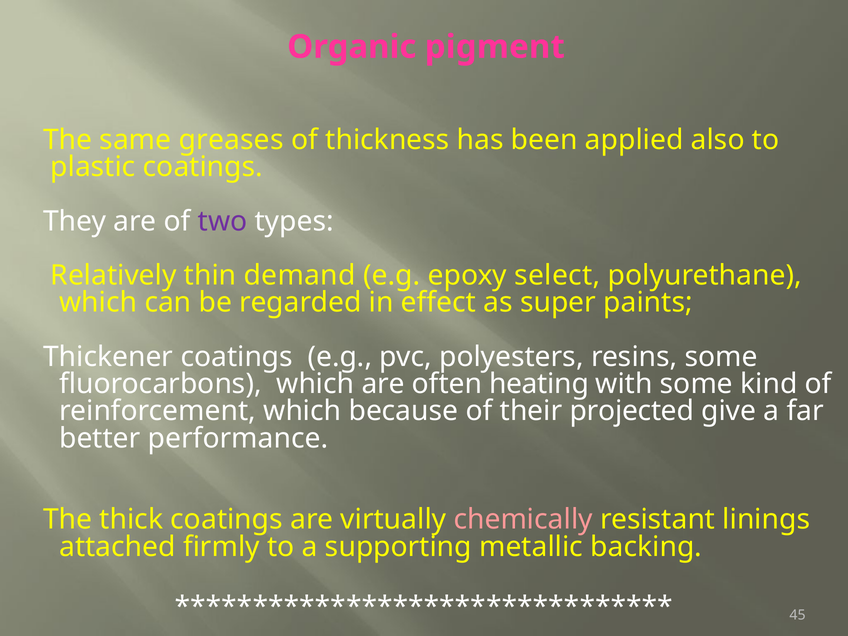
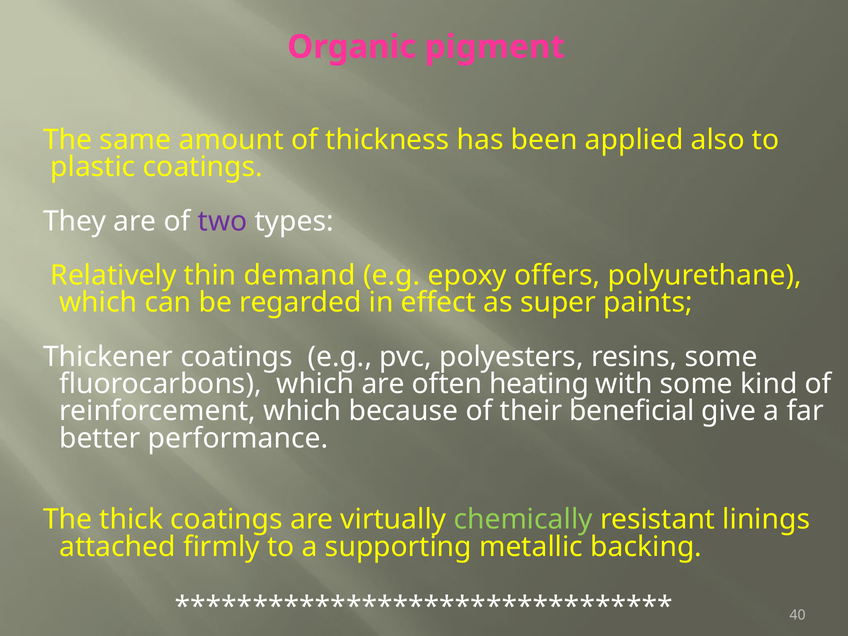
greases: greases -> amount (231, 140)
select: select -> offers (557, 275)
projected: projected -> beneficial (632, 411)
chemically colour: pink -> light green (523, 520)
45: 45 -> 40 (798, 615)
